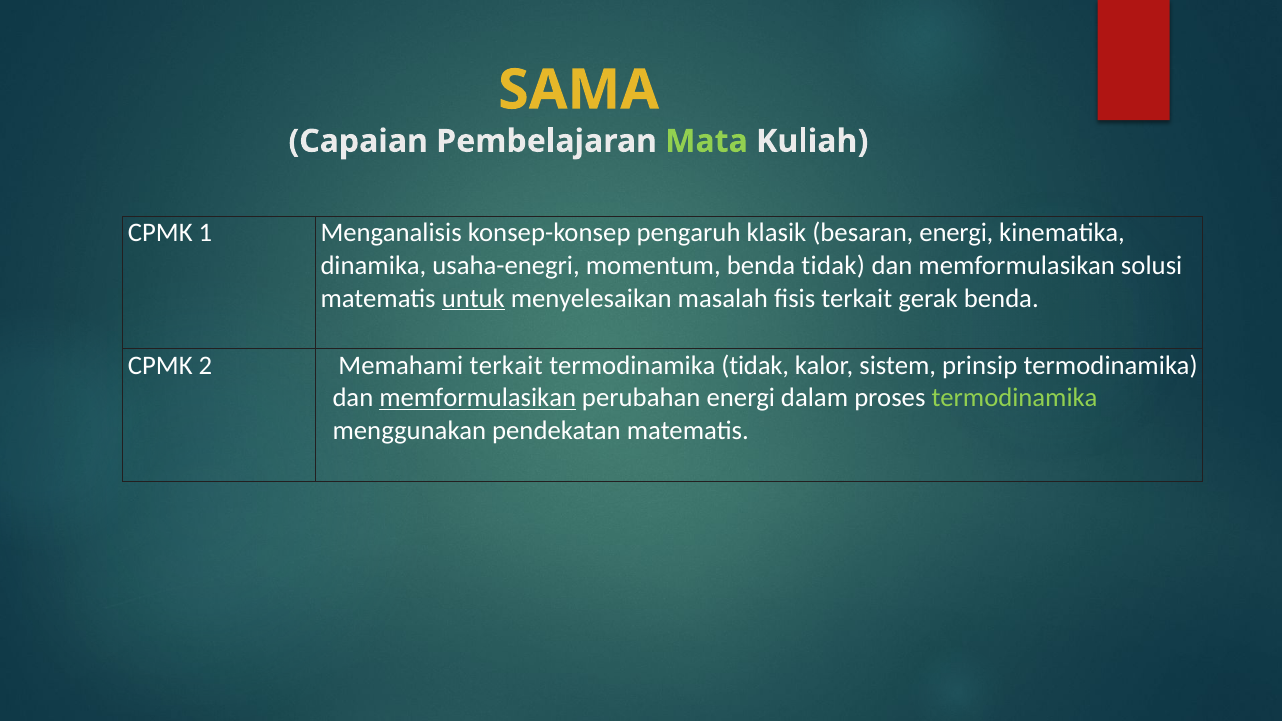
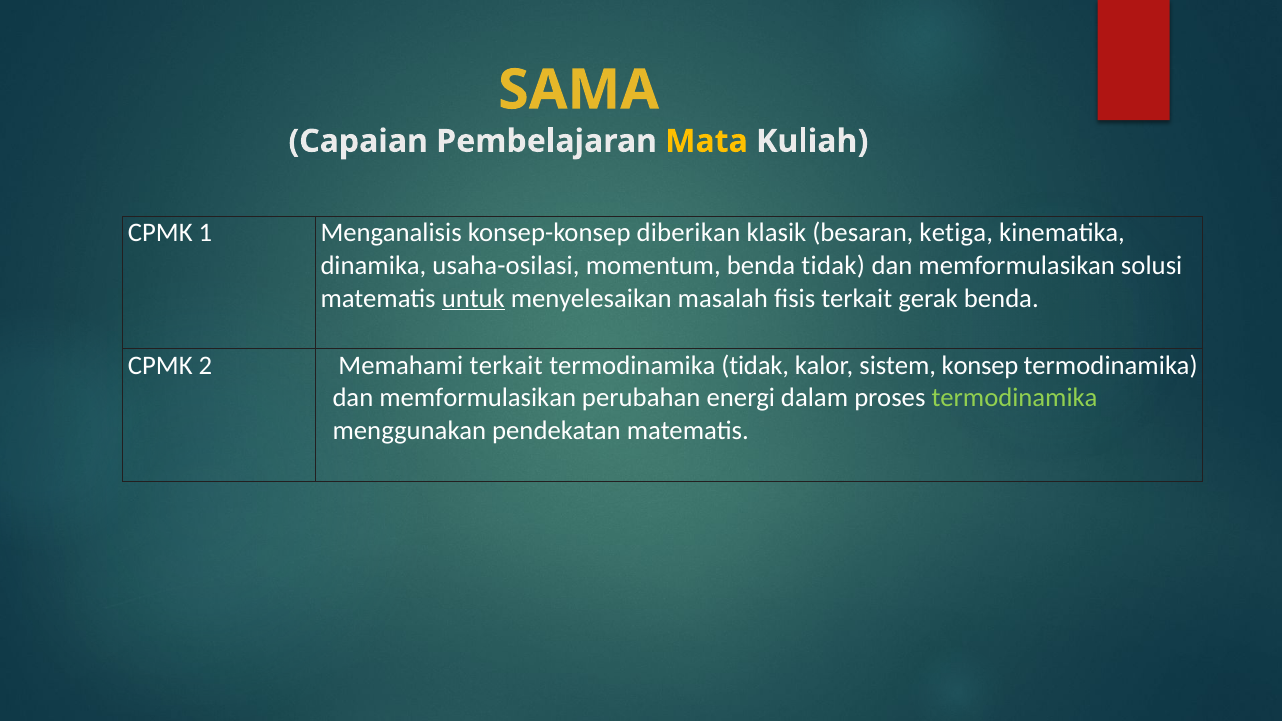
Mata colour: light green -> yellow (707, 141)
pengaruh: pengaruh -> diberikan (688, 233)
besaran energi: energi -> ketiga (956, 233)
usaha-enegri: usaha-enegri -> usaha-osilasi (506, 266)
prinsip: prinsip -> konsep (980, 365)
memformulasikan underline: present -> none (478, 398)
